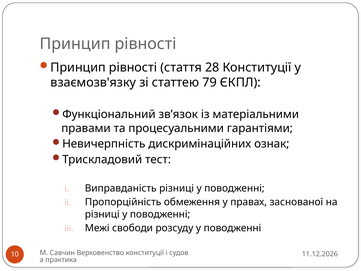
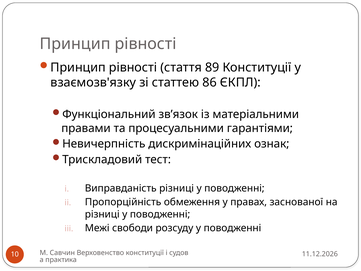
28: 28 -> 89 (212, 67)
79: 79 -> 86 (210, 82)
